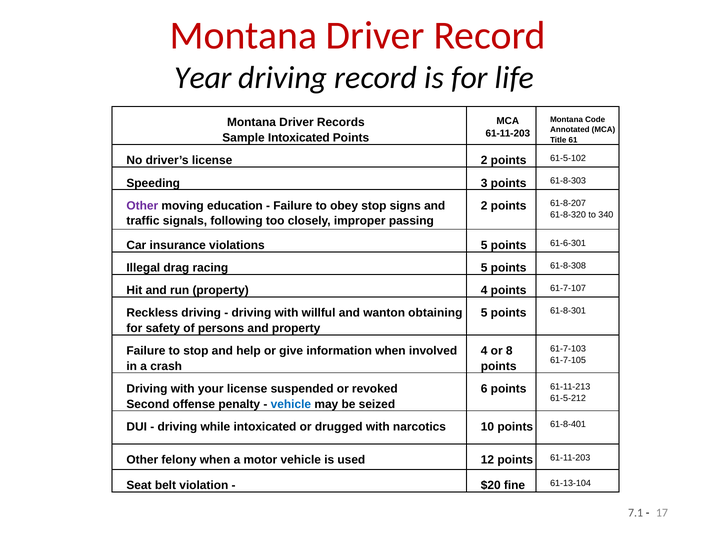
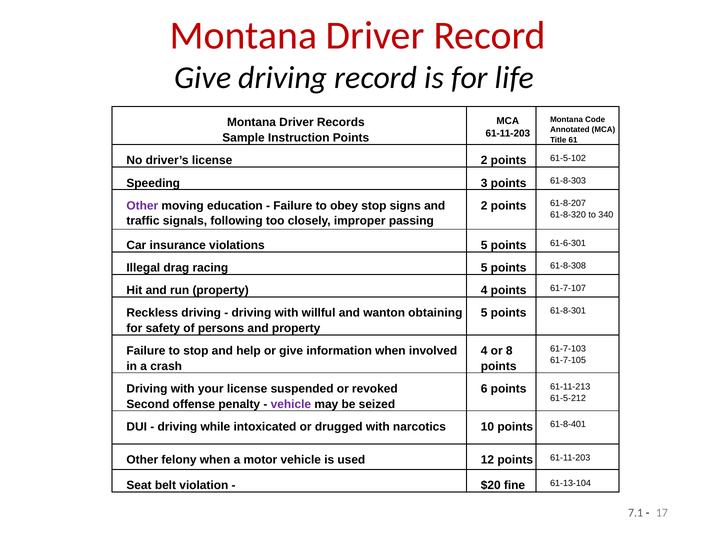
Year: Year -> Give (203, 78)
Sample Intoxicated: Intoxicated -> Instruction (299, 138)
vehicle colour: blue -> purple (291, 404)
